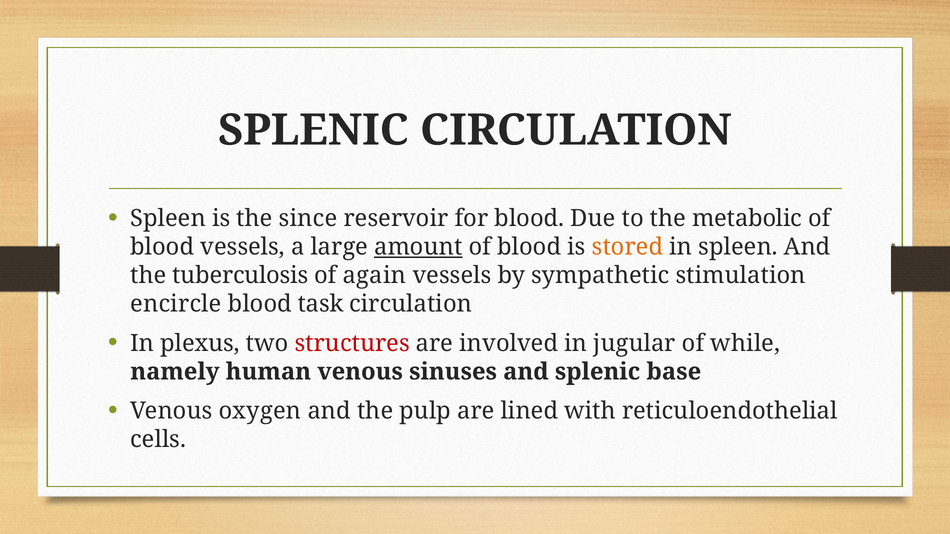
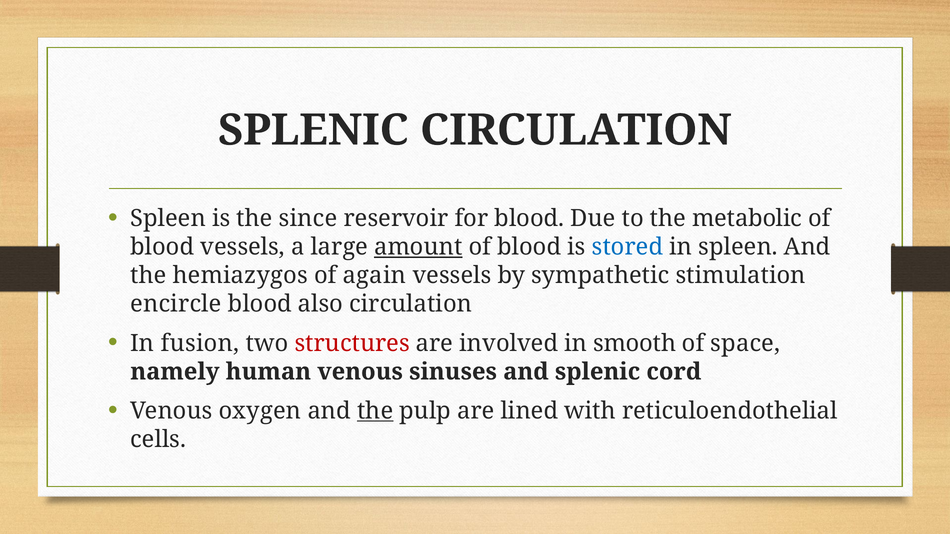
stored colour: orange -> blue (628, 247)
tuberculosis: tuberculosis -> hemiazygos (240, 276)
task: task -> also (320, 304)
plexus: plexus -> fusion (200, 343)
jugular: jugular -> smooth (635, 343)
while: while -> space (745, 343)
base: base -> cord (674, 372)
the underline: none -> present (375, 411)
